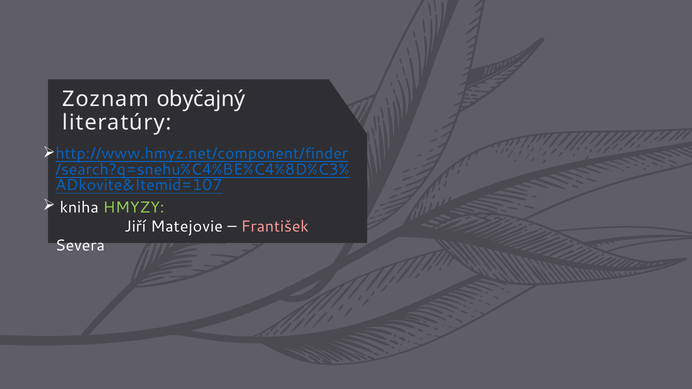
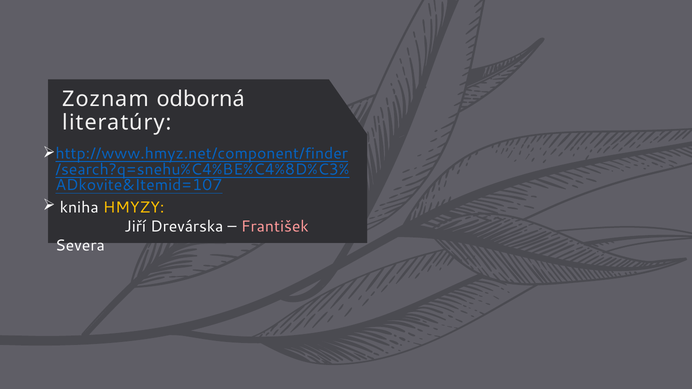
obyčajný: obyčajný -> odborná (201, 99)
HMYZY colour: light green -> yellow (134, 208)
Matejovie: Matejovie -> Drevárska (187, 227)
